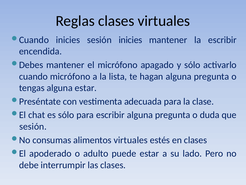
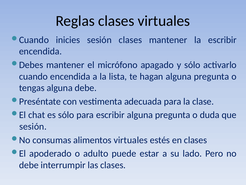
sesión inicies: inicies -> clases (130, 40)
cuando micrófono: micrófono -> encendida (70, 76)
alguna estar: estar -> debe (86, 88)
